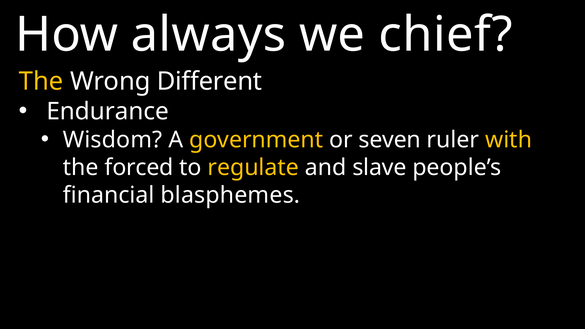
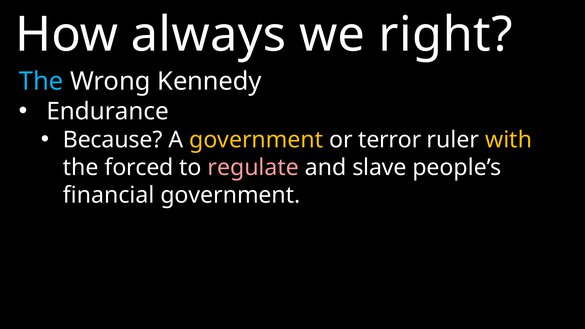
chief: chief -> right (446, 35)
The colour: yellow -> light blue (41, 81)
Different: Different -> Kennedy (209, 81)
Wisdom: Wisdom -> Because (113, 140)
seven: seven -> terror (390, 140)
regulate colour: yellow -> pink (253, 168)
financial blasphemes: blasphemes -> government (230, 195)
